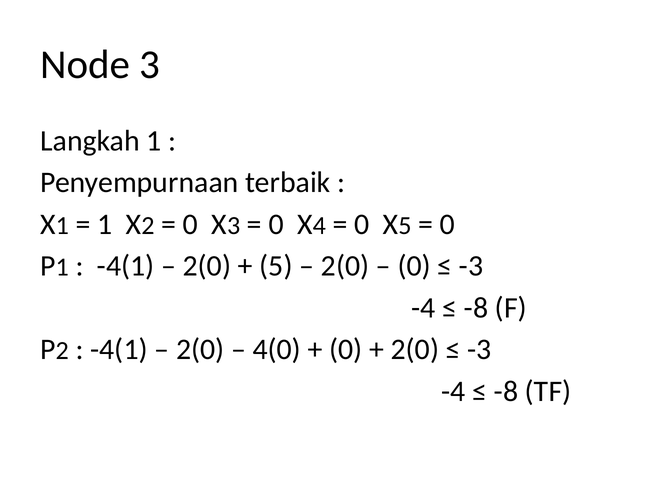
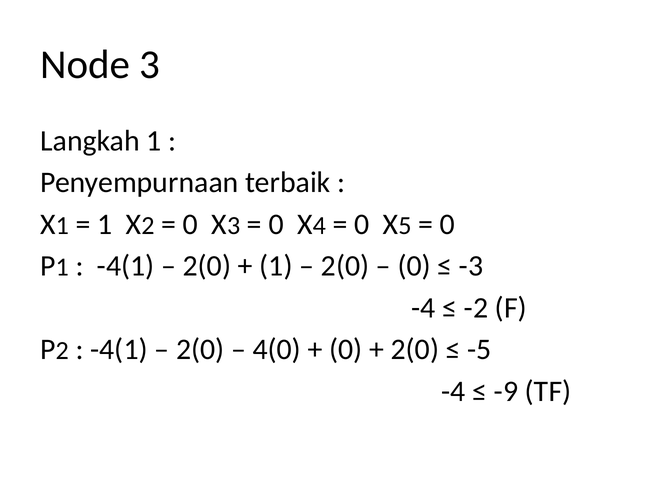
5: 5 -> 1 (276, 266)
-8: -8 -> -2 (476, 308)
-3: -3 -> -5 (479, 350)
-8: -8 -> -9 (506, 391)
